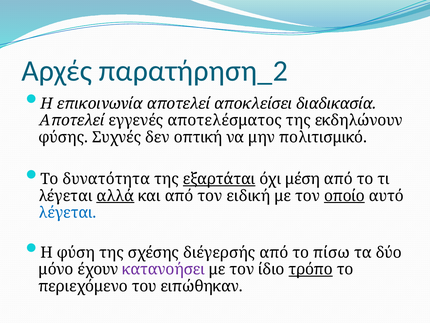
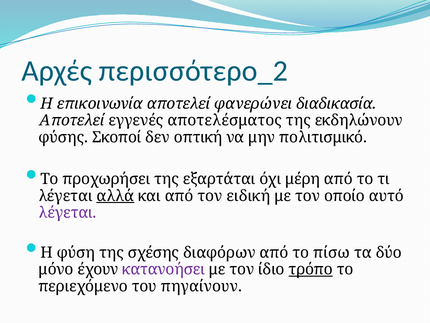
παρατήρηση_2: παρατήρηση_2 -> περισσότερο_2 (193, 71)
αποκλείσει: αποκλείσει -> φανερώνει (253, 104)
Συχνές: Συχνές -> Σκοποί (117, 137)
δυνατότητα: δυνατότητα -> προχωρήσει (106, 179)
εξαρτάται underline: present -> none (219, 179)
μέση: μέση -> μέρη (303, 179)
οποίο underline: present -> none (344, 196)
λέγεται colour: blue -> purple (68, 212)
διέγερσής: διέγερσής -> διαφόρων (219, 252)
ειπώθηκαν: ειπώθηκαν -> πηγαίνουν (201, 286)
